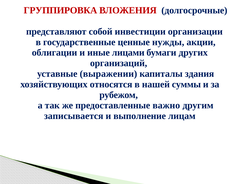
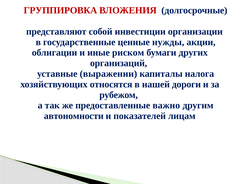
лицами: лицами -> риском (128, 53)
здания: здания -> налога (199, 74)
суммы: суммы -> дороги (186, 84)
записывается: записывается -> автономности (74, 116)
выполнение: выполнение -> показателей (140, 116)
